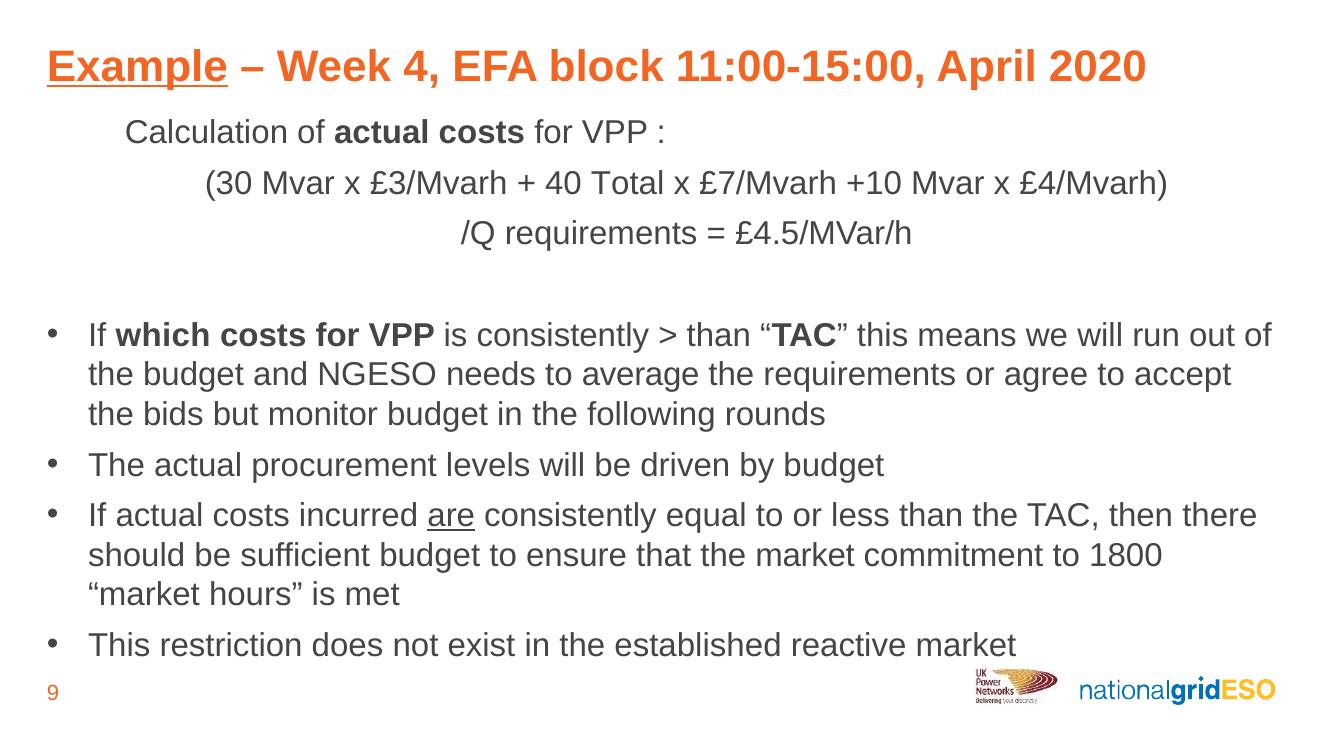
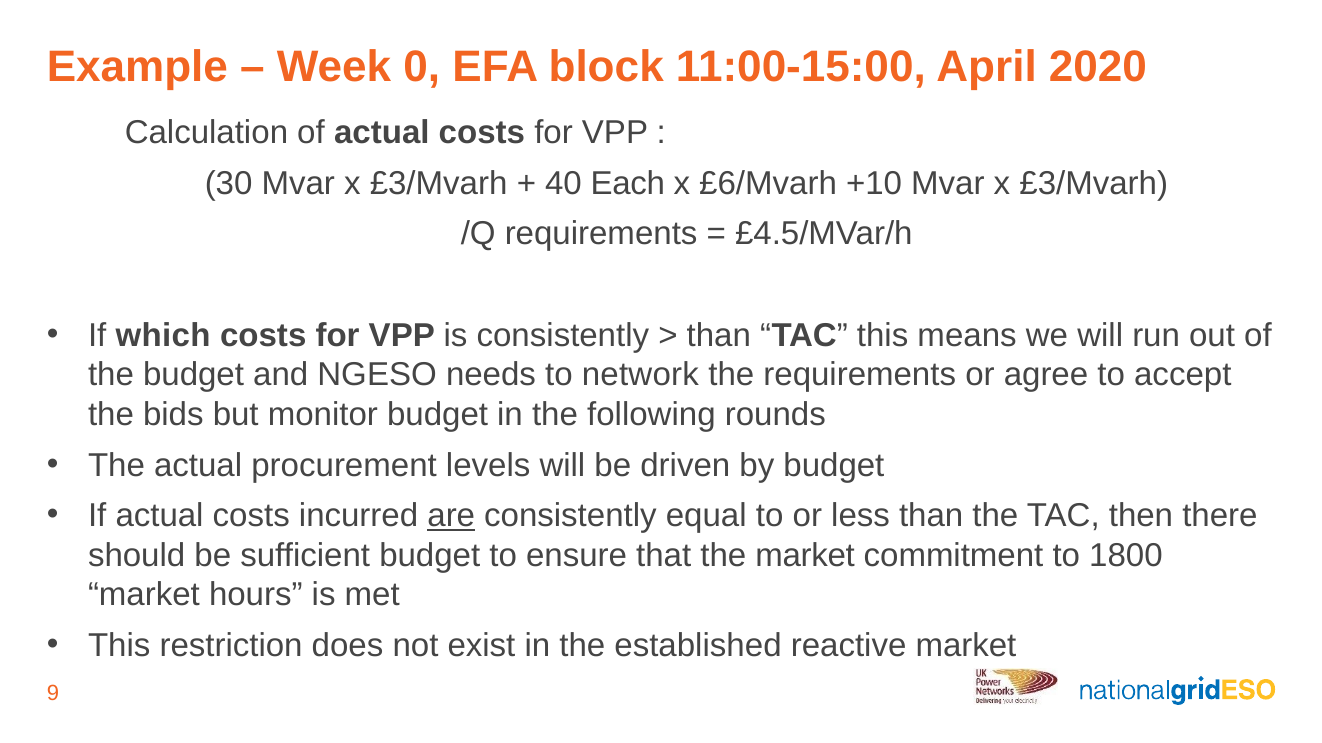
Example underline: present -> none (137, 67)
4: 4 -> 0 (422, 67)
Total: Total -> Each (628, 183)
£7/Mvarh: £7/Mvarh -> £6/Mvarh (768, 183)
+10 Mvar x £4/Mvarh: £4/Mvarh -> £3/Mvarh (1094, 183)
average: average -> network (640, 375)
